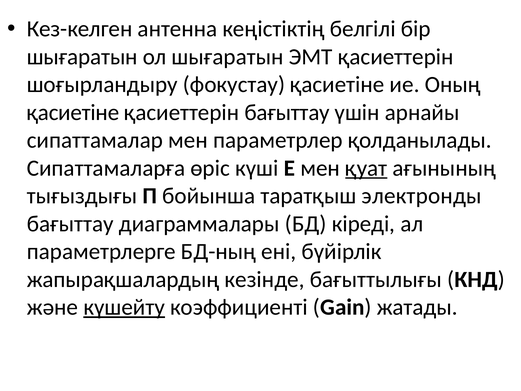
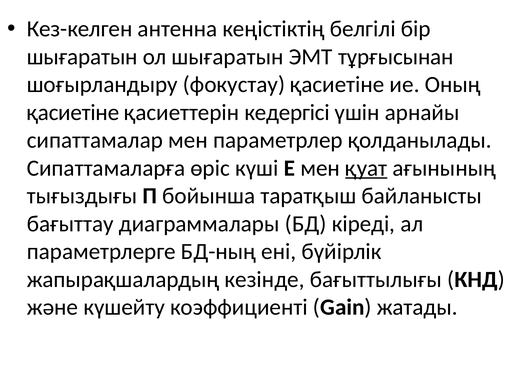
ЭМТ қасиеттерін: қасиеттерін -> тұрғысынан (396, 57)
қасиеттерін бағыттау: бағыттау -> кедергісі (287, 112)
электронды: электронды -> байланысты (422, 196)
күшейту underline: present -> none (124, 307)
